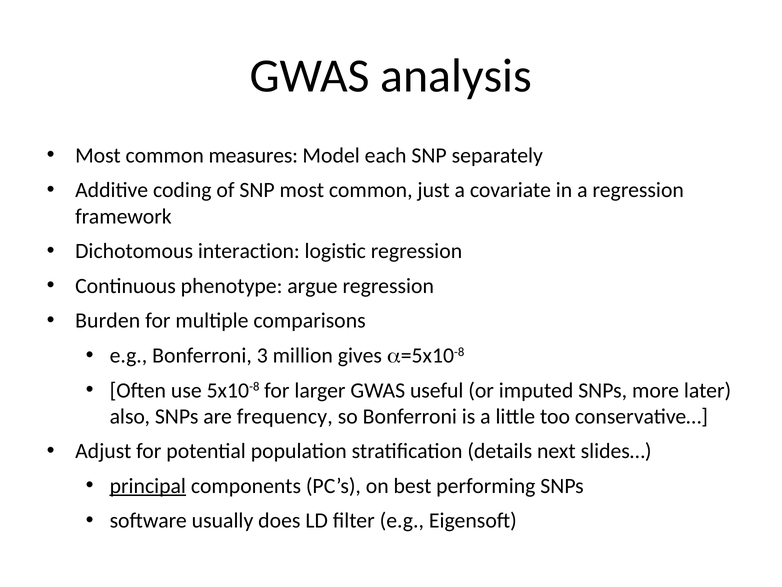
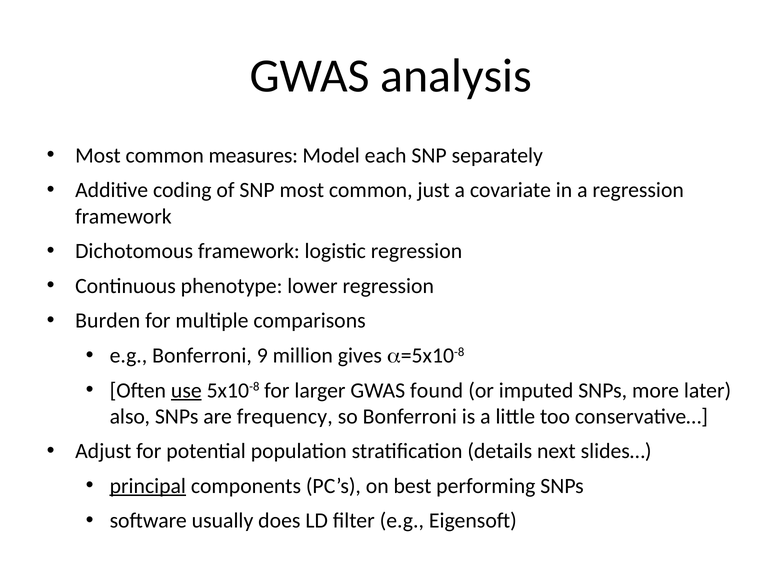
Dichotomous interaction: interaction -> framework (249, 251)
argue: argue -> lower (312, 286)
3: 3 -> 9 (262, 355)
use underline: none -> present (186, 390)
useful: useful -> found (437, 390)
